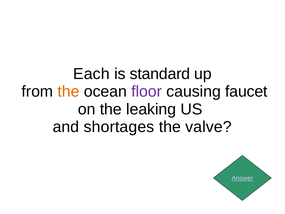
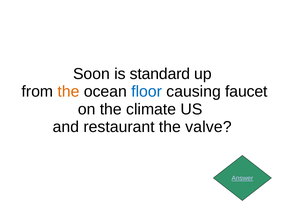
Each: Each -> Soon (91, 74)
floor colour: purple -> blue (147, 91)
leaking: leaking -> climate (151, 109)
shortages: shortages -> restaurant (119, 127)
